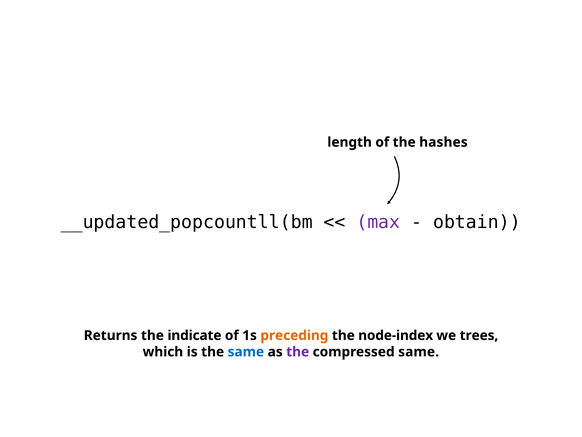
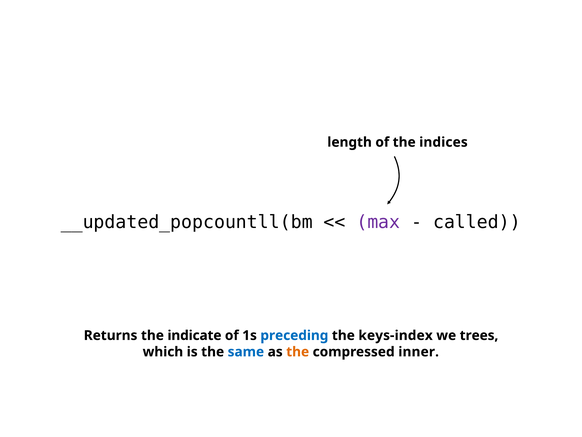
hashes: hashes -> indices (443, 142)
obtain: obtain -> called (477, 222)
preceding colour: orange -> blue (294, 335)
node-index: node-index -> keys-index (396, 335)
the colour: purple -> orange (298, 351)
compressed same: same -> inner (419, 351)
